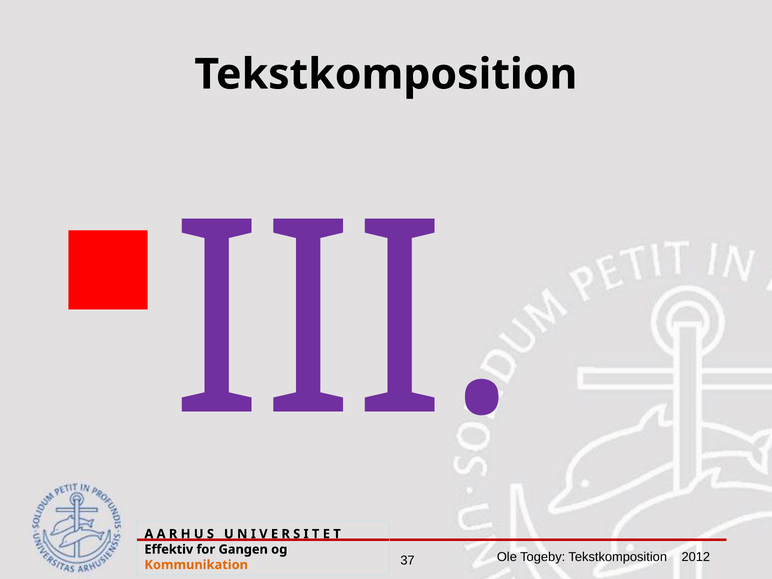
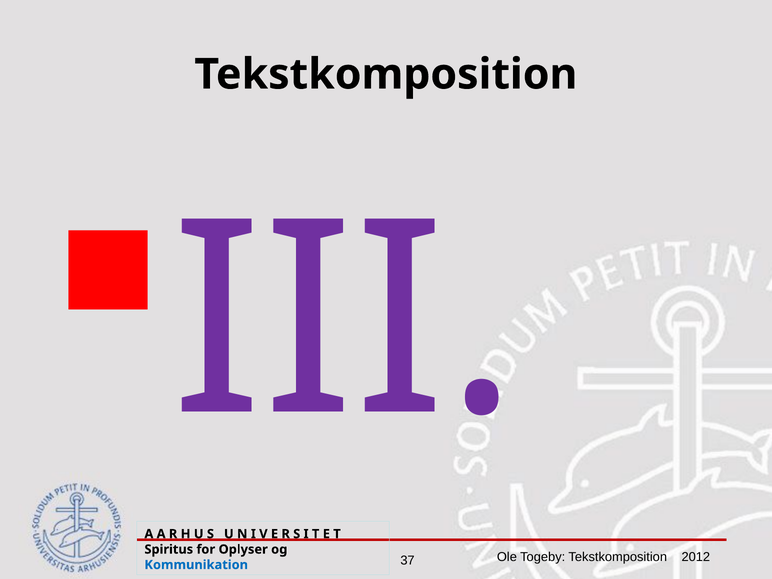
Effektiv: Effektiv -> Spiritus (169, 549)
Gangen: Gangen -> Oplyser (243, 549)
Kommunikation colour: orange -> blue (196, 565)
